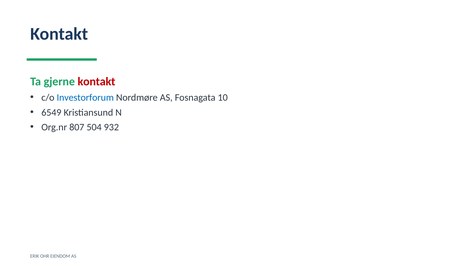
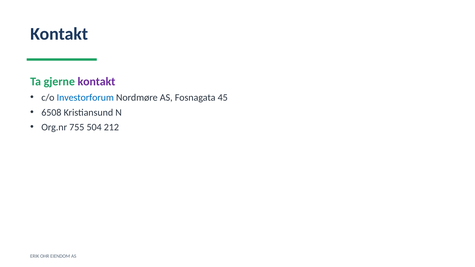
kontakt colour: red -> purple (96, 82)
10: 10 -> 45 (223, 98)
6549: 6549 -> 6508 (51, 113)
807: 807 -> 755 (77, 127)
932: 932 -> 212 (111, 127)
